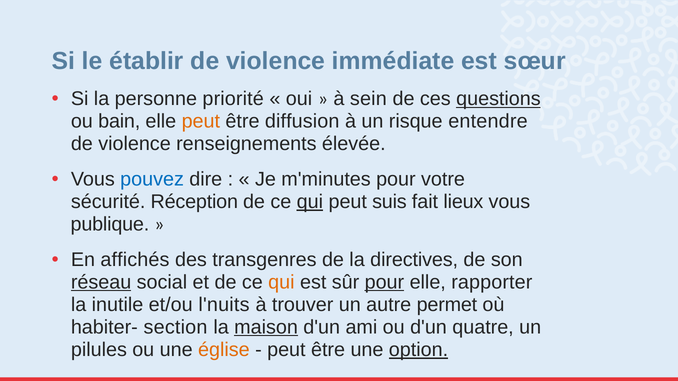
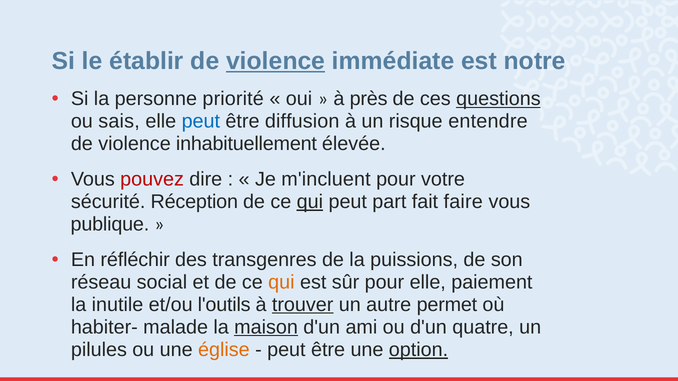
violence underline: none -> present (276, 61)
sœur: sœur -> notre (535, 61)
sein: sein -> près (369, 99)
bain: bain -> sais (119, 122)
peut colour: orange -> blue (201, 122)
renseignements: renseignements -> inhabituellement (246, 144)
pouvez colour: blue -> red (152, 179)
m'minutes: m'minutes -> m'incluent (326, 179)
suis: suis -> part (389, 202)
lieux: lieux -> faire (463, 202)
affichés: affichés -> réfléchir (135, 260)
directives: directives -> puissions (414, 260)
réseau underline: present -> none (101, 282)
pour underline: present -> none (384, 282)
rapporter: rapporter -> paiement (492, 282)
l'nuits: l'nuits -> l'outils (224, 305)
trouver underline: none -> present (303, 305)
section: section -> malade (176, 327)
